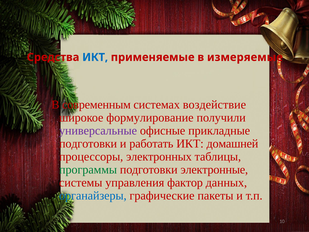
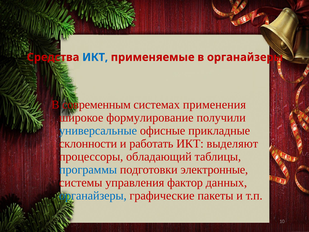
в измеряемые: измеряемые -> органайзеры (245, 57)
воздействие: воздействие -> применения (214, 105)
универсальные colour: purple -> blue (98, 130)
подготовки: подготовки -> склонности (88, 143)
домашней: домашней -> выделяют (232, 143)
электронных: электронных -> обладающий (159, 156)
программы colour: green -> blue (88, 169)
